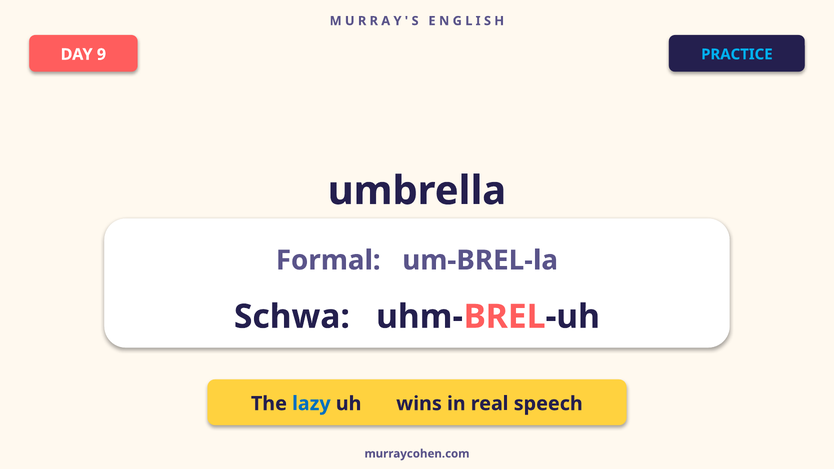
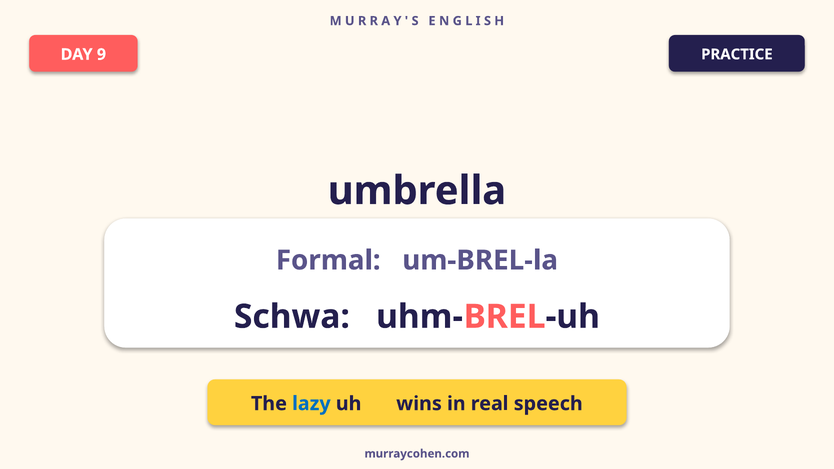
PRACTICE colour: light blue -> white (737, 54)
